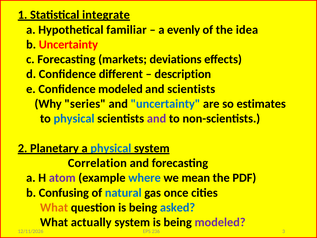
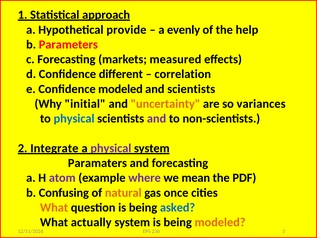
integrate: integrate -> approach (106, 15)
familiar: familiar -> provide (126, 30)
idea: idea -> help (247, 30)
b Uncertainty: Uncertainty -> Parameters (68, 44)
deviations: deviations -> measured (175, 59)
description: description -> correlation (183, 74)
series: series -> initial (85, 104)
uncertainty colour: blue -> orange (165, 104)
estimates: estimates -> variances (261, 104)
Planetary: Planetary -> Integrate (54, 148)
physical colour: blue -> purple (111, 148)
Correlation: Correlation -> Paramaters (97, 163)
where colour: blue -> purple (145, 178)
natural colour: blue -> orange (123, 192)
modeled colour: purple -> orange (220, 222)
